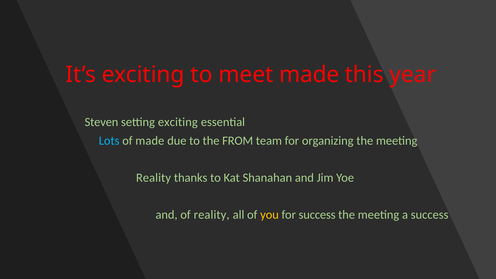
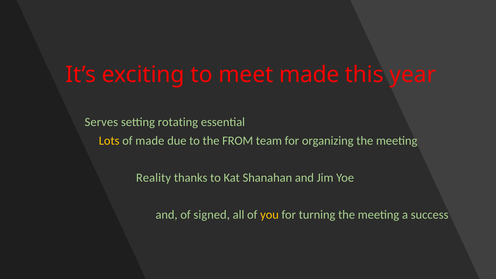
Steven: Steven -> Serves (101, 122)
setting exciting: exciting -> rotating (178, 122)
Lots colour: light blue -> yellow (109, 141)
of reality: reality -> signed (212, 215)
for success: success -> turning (317, 215)
